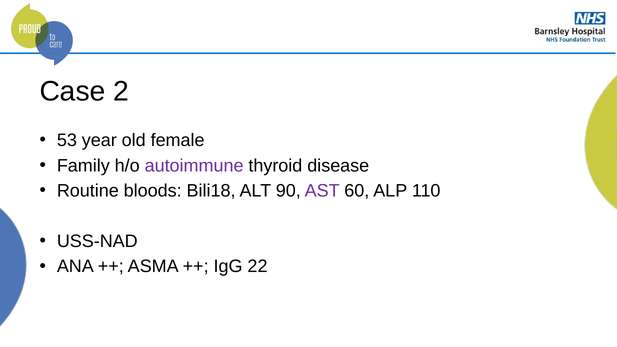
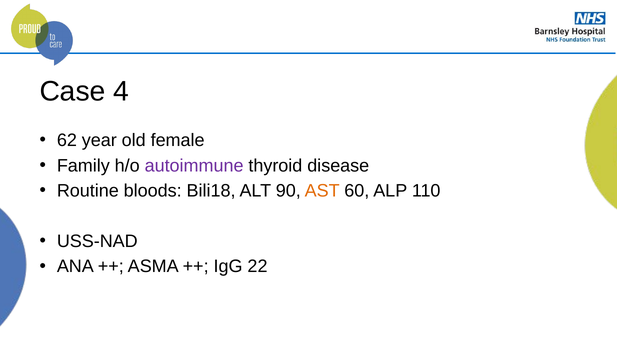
2: 2 -> 4 (121, 91)
53: 53 -> 62 (67, 141)
AST colour: purple -> orange (322, 191)
